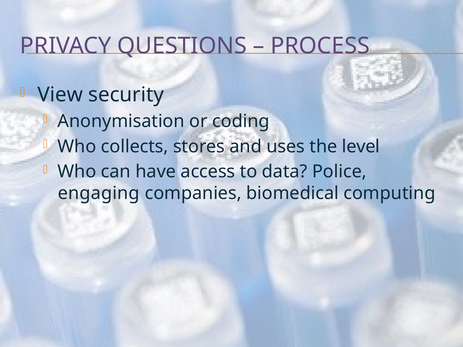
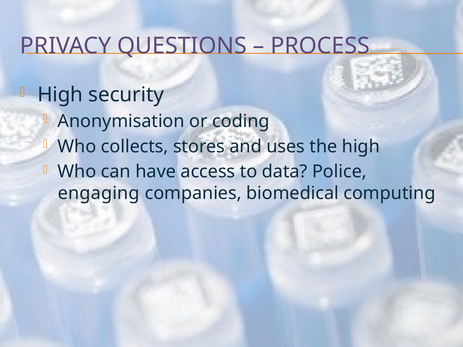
View: View -> High (60, 95)
the level: level -> high (361, 147)
